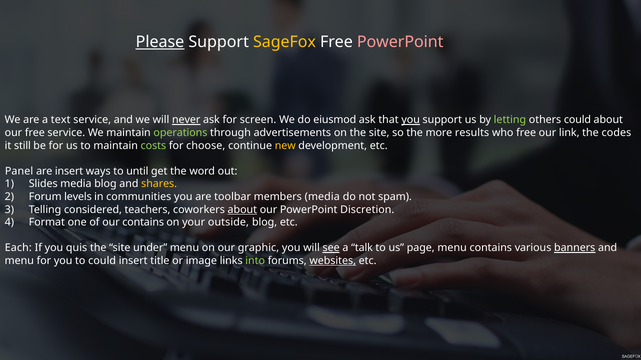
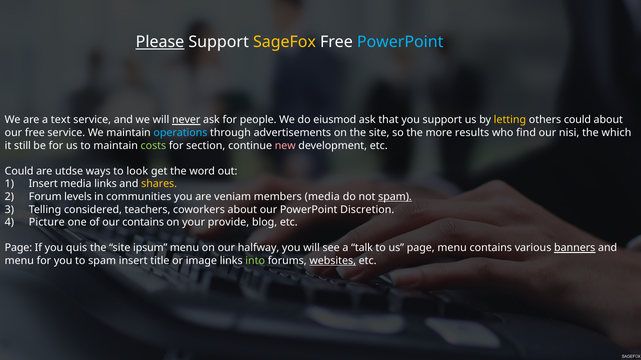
PowerPoint colour: pink -> light blue (400, 42)
screen: screen -> people (258, 120)
you underline: present -> none (411, 120)
letting colour: light green -> yellow (510, 120)
operations colour: light green -> light blue (180, 133)
who free: free -> find (526, 133)
link: link -> nisi (569, 133)
codes: codes -> which (616, 133)
choose: choose -> section (206, 146)
new colour: yellow -> pink (285, 146)
Panel: Panel -> Could (19, 171)
are insert: insert -> utdse (69, 171)
until: until -> look (137, 171)
Slides: Slides -> Insert (43, 184)
media blog: blog -> links (106, 184)
toolbar: toolbar -> veniam (233, 197)
spam underline: none -> present (395, 197)
about underline: present -> none (242, 210)
Format: Format -> Picture (47, 223)
outside: outside -> provide (228, 223)
Each: Each -> Page (18, 248)
under: under -> ipsum (150, 248)
graphic: graphic -> halfway (259, 248)
see underline: present -> none (331, 248)
to could: could -> spam (102, 261)
